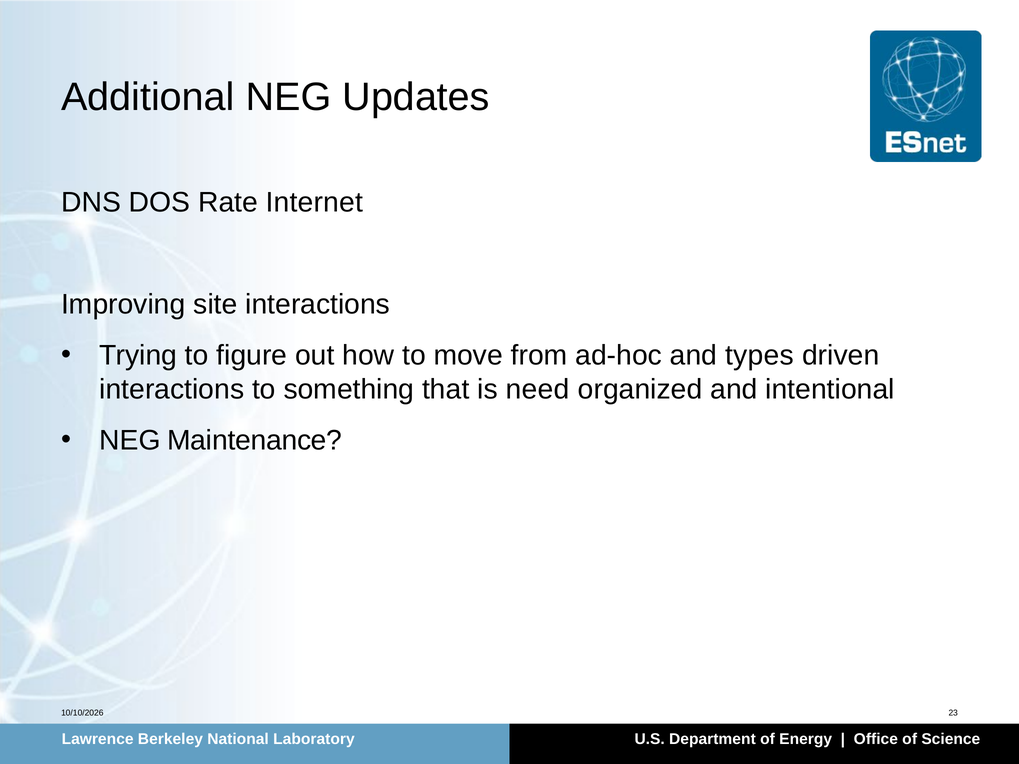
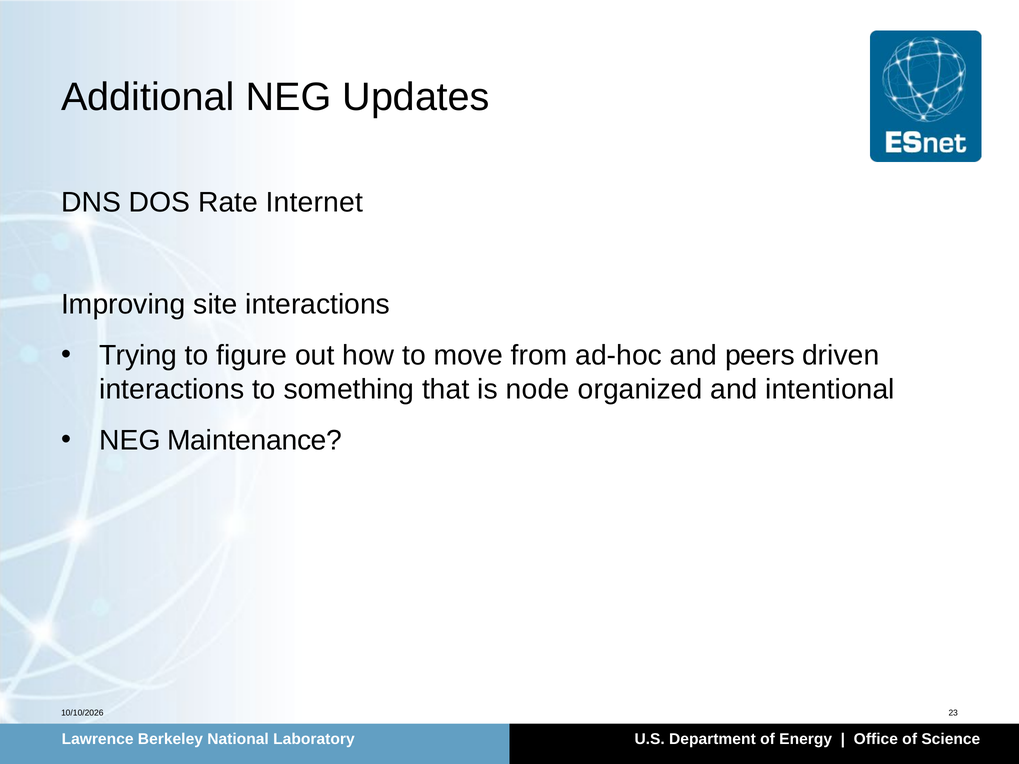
types: types -> peers (760, 355)
need: need -> node (538, 389)
